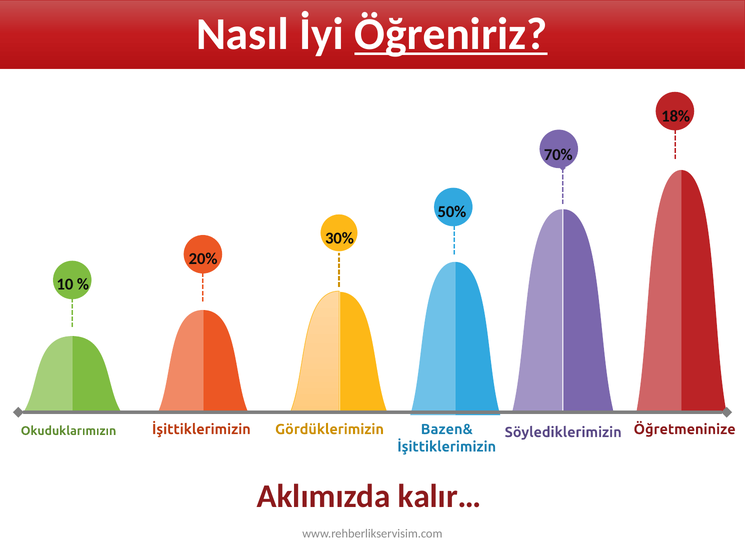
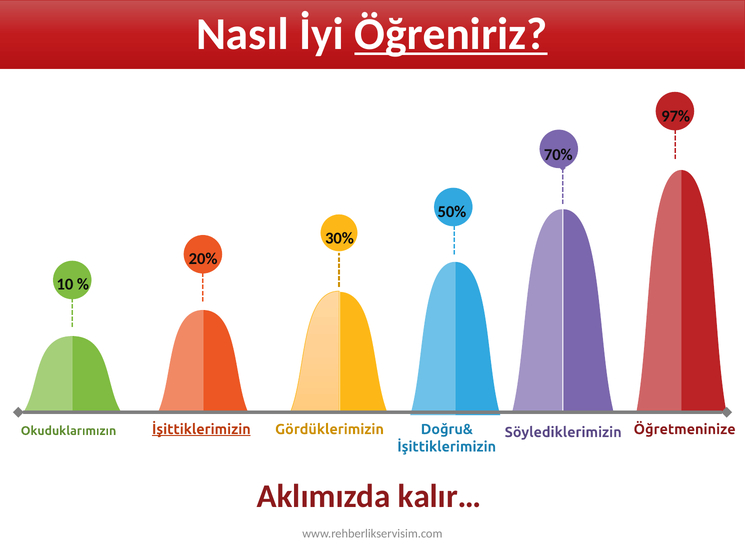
18%: 18% -> 97% (676, 116)
İşittiklerimizin underline: none -> present (201, 429)
Bazen&: Bazen& -> Doğru& (447, 429)
